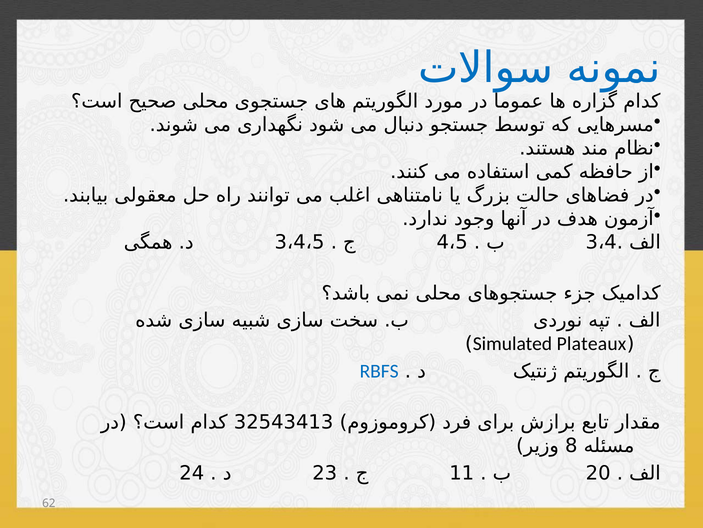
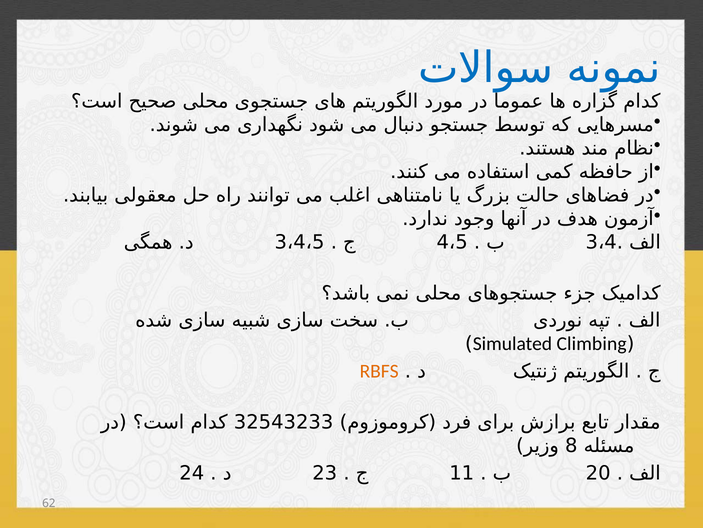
Plateaux: Plateaux -> Climbing (592, 343)
RBFS colour: blue -> orange (379, 371)
32543413: 32543413 -> 32543233 (284, 422)
